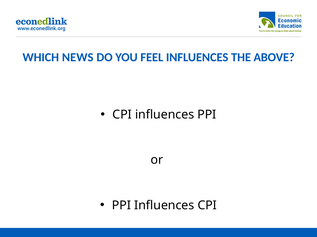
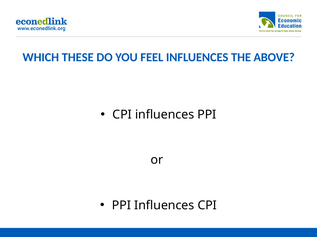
NEWS: NEWS -> THESE (78, 58)
